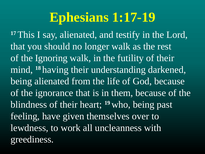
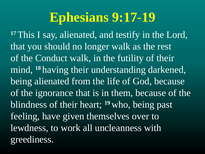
1:17-19: 1:17-19 -> 9:17-19 (134, 17)
Ignoring: Ignoring -> Conduct (51, 58)
